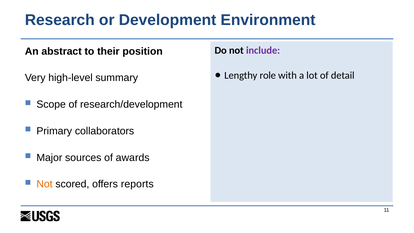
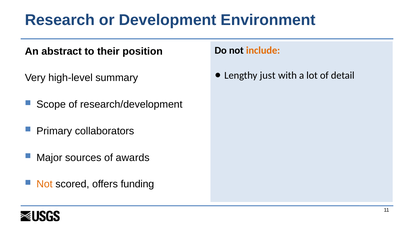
include colour: purple -> orange (263, 50)
role: role -> just (268, 75)
reports: reports -> funding (137, 184)
